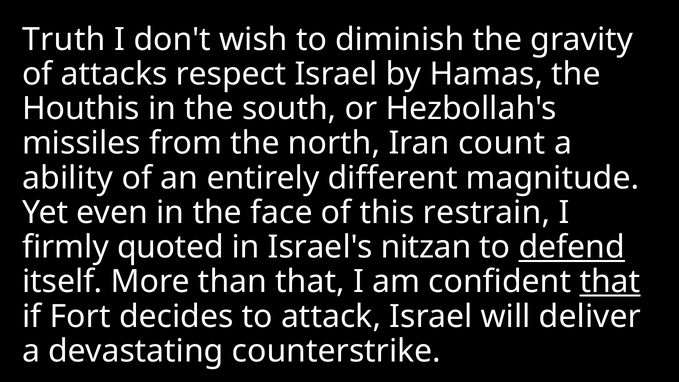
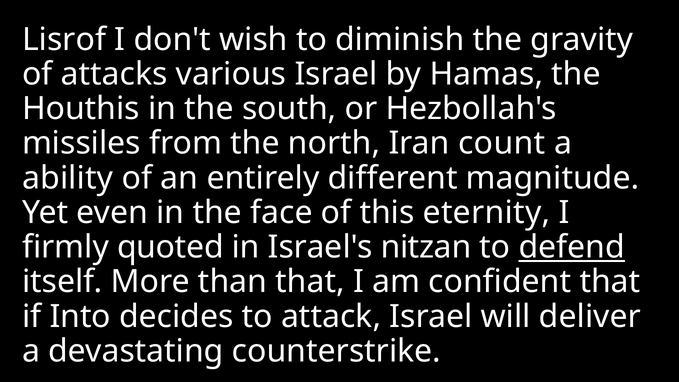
Truth: Truth -> Lisrof (64, 40)
respect: respect -> various (231, 74)
restrain: restrain -> eternity (487, 213)
that underline: present -> none (610, 282)
Fort: Fort -> Into (80, 316)
